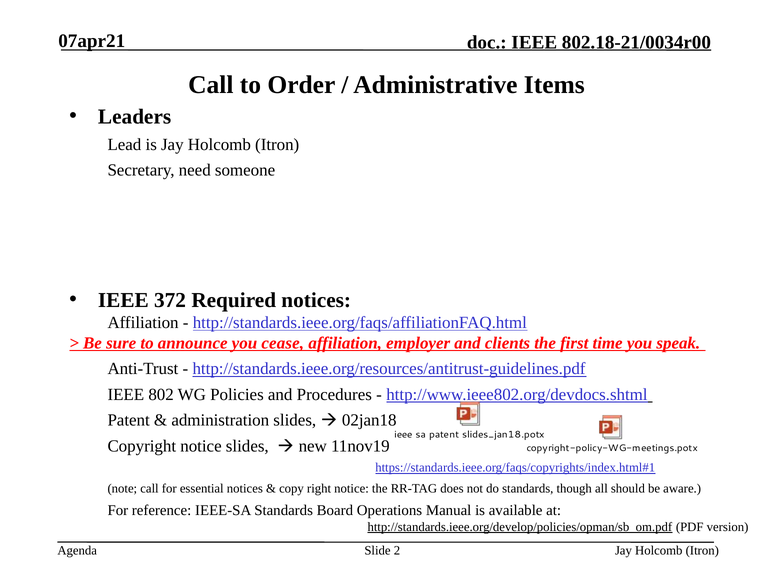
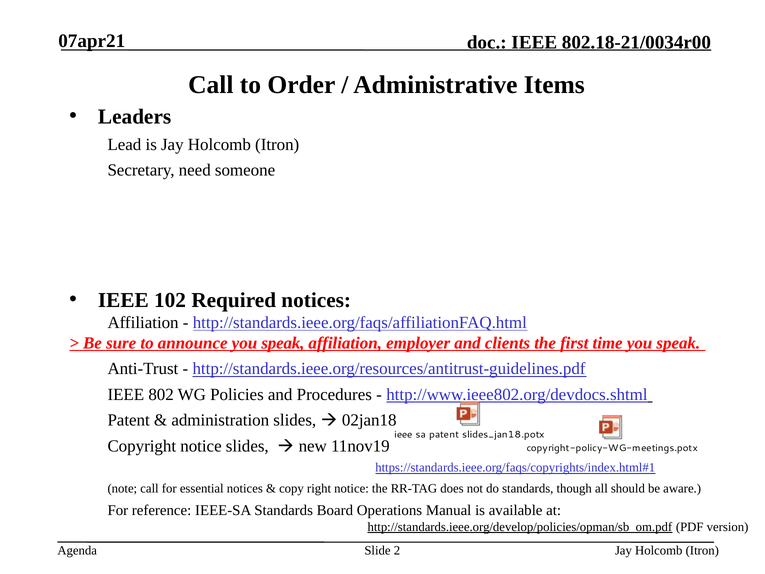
372: 372 -> 102 (170, 300)
announce you cease: cease -> speak (283, 343)
